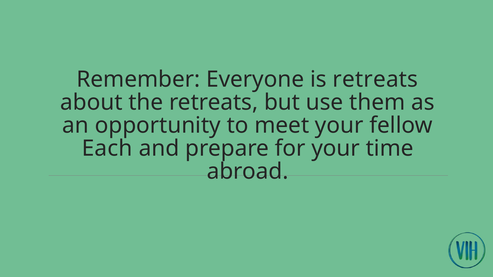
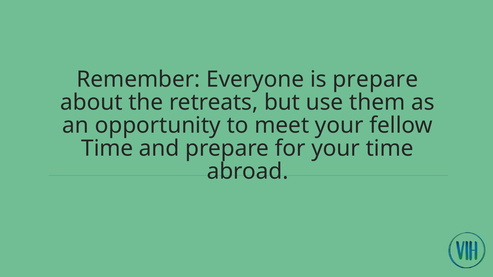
is retreats: retreats -> prepare (375, 79)
Each: Each -> Time (107, 149)
